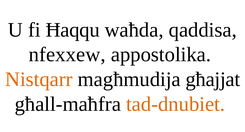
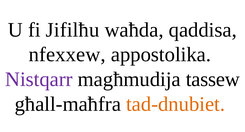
Ħaqqu: Ħaqqu -> Jifilħu (73, 30)
Nistqarr colour: orange -> purple (39, 79)
għajjat: għajjat -> tassew (213, 79)
